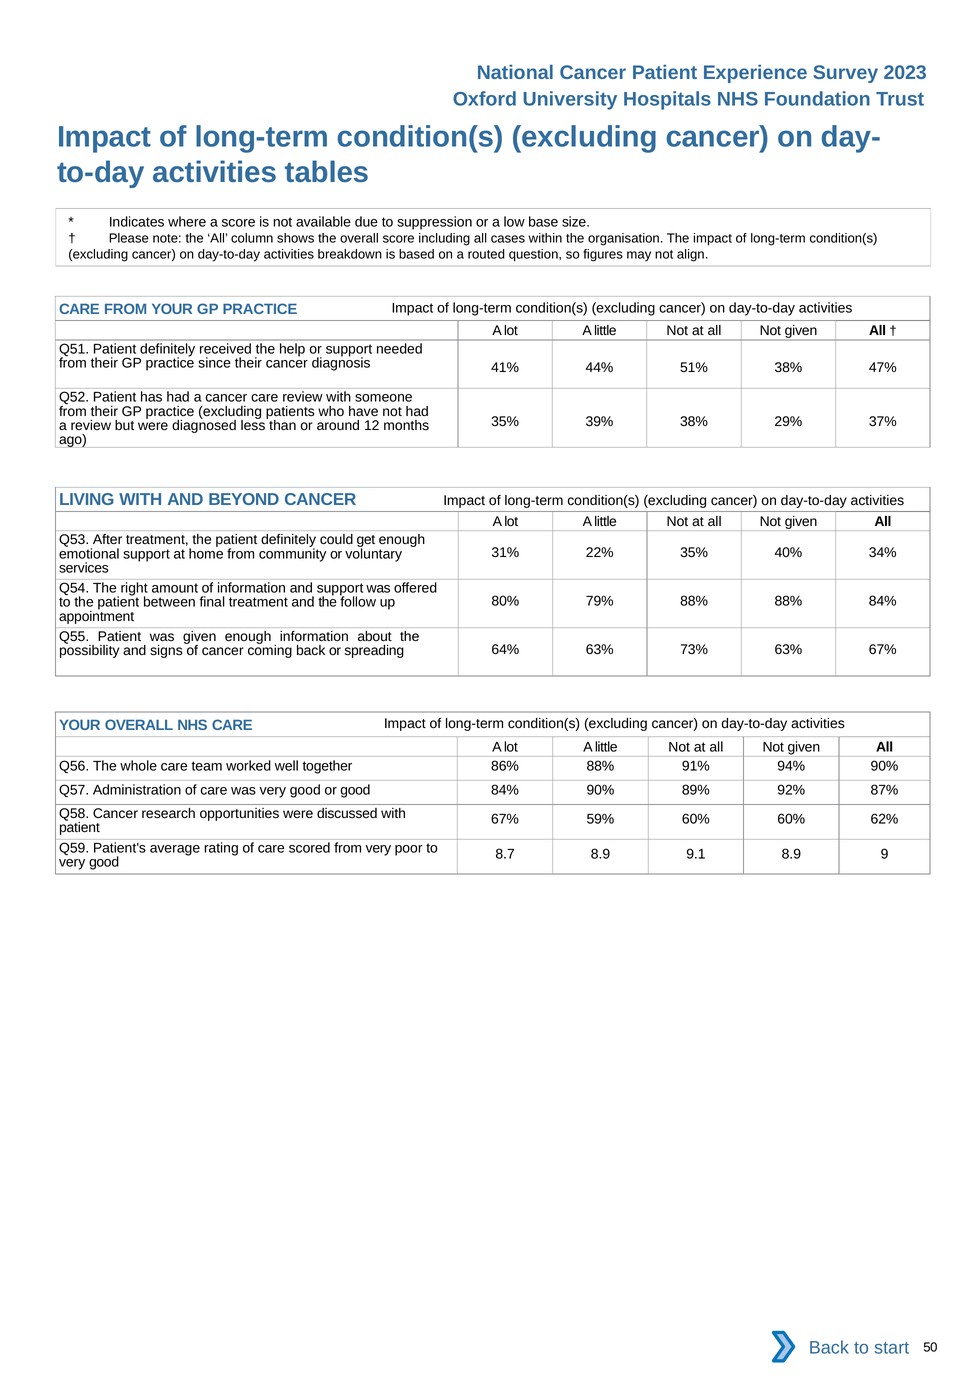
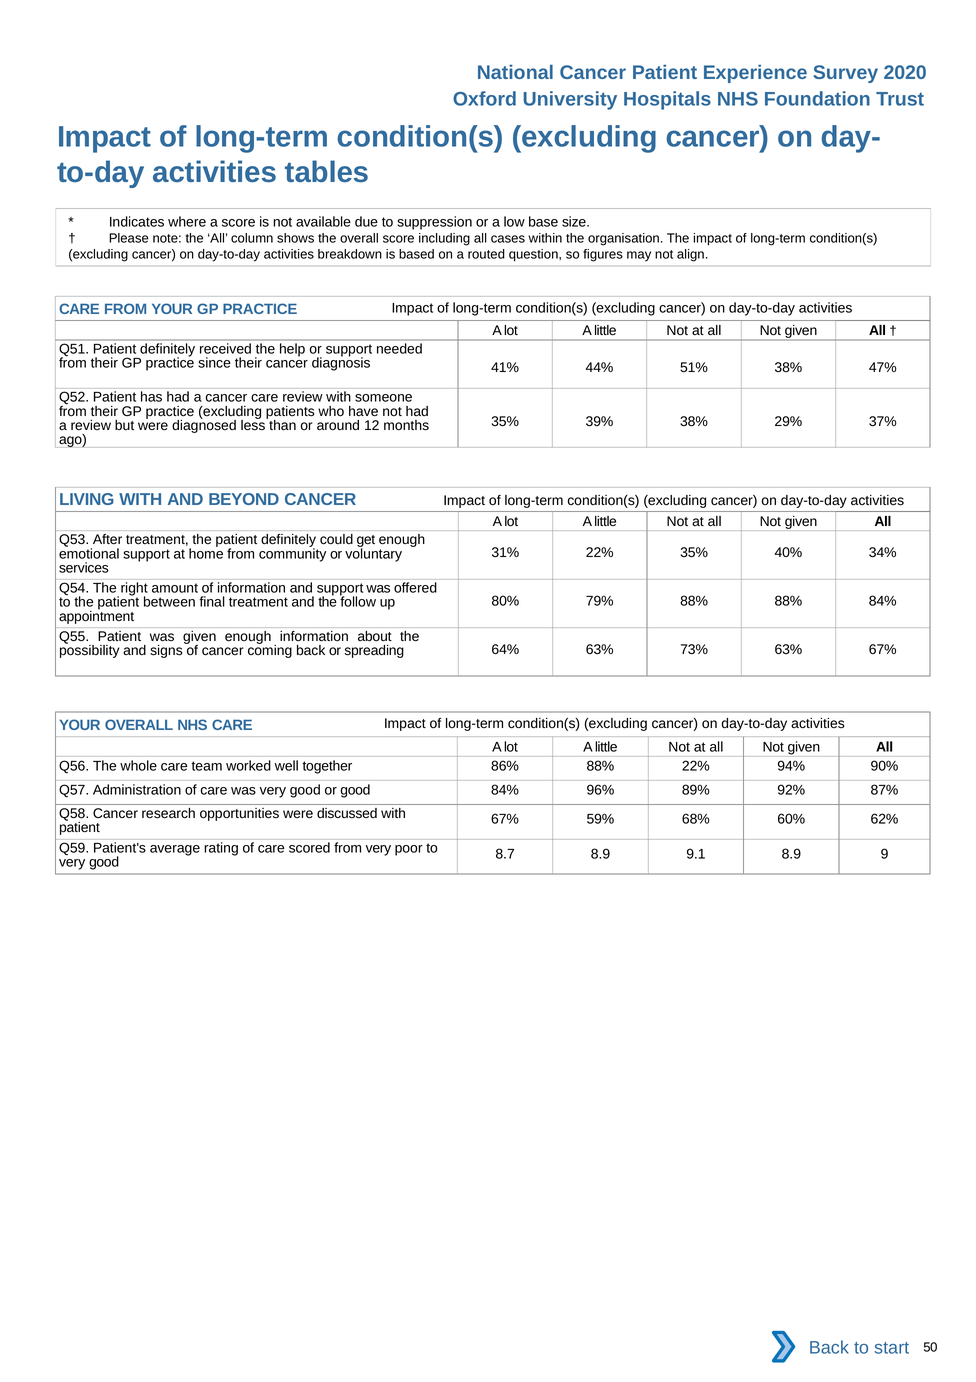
2023: 2023 -> 2020 (905, 73)
88% 91%: 91% -> 22% (696, 766)
84% 90%: 90% -> 96% (600, 790)
59% 60%: 60% -> 68% (696, 819)
